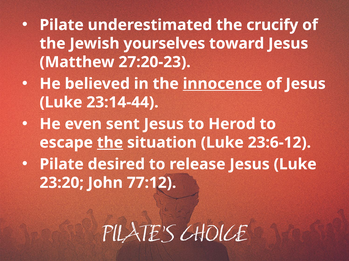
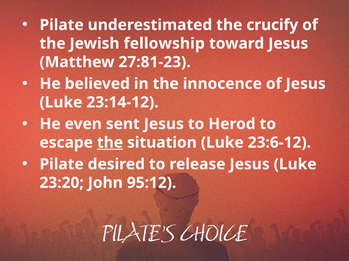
yourselves: yourselves -> fellowship (164, 44)
27:20-23: 27:20-23 -> 27:81-23 (155, 62)
innocence underline: present -> none (222, 84)
23:14-44: 23:14-44 -> 23:14-12 (123, 103)
77:12: 77:12 -> 95:12 (152, 183)
